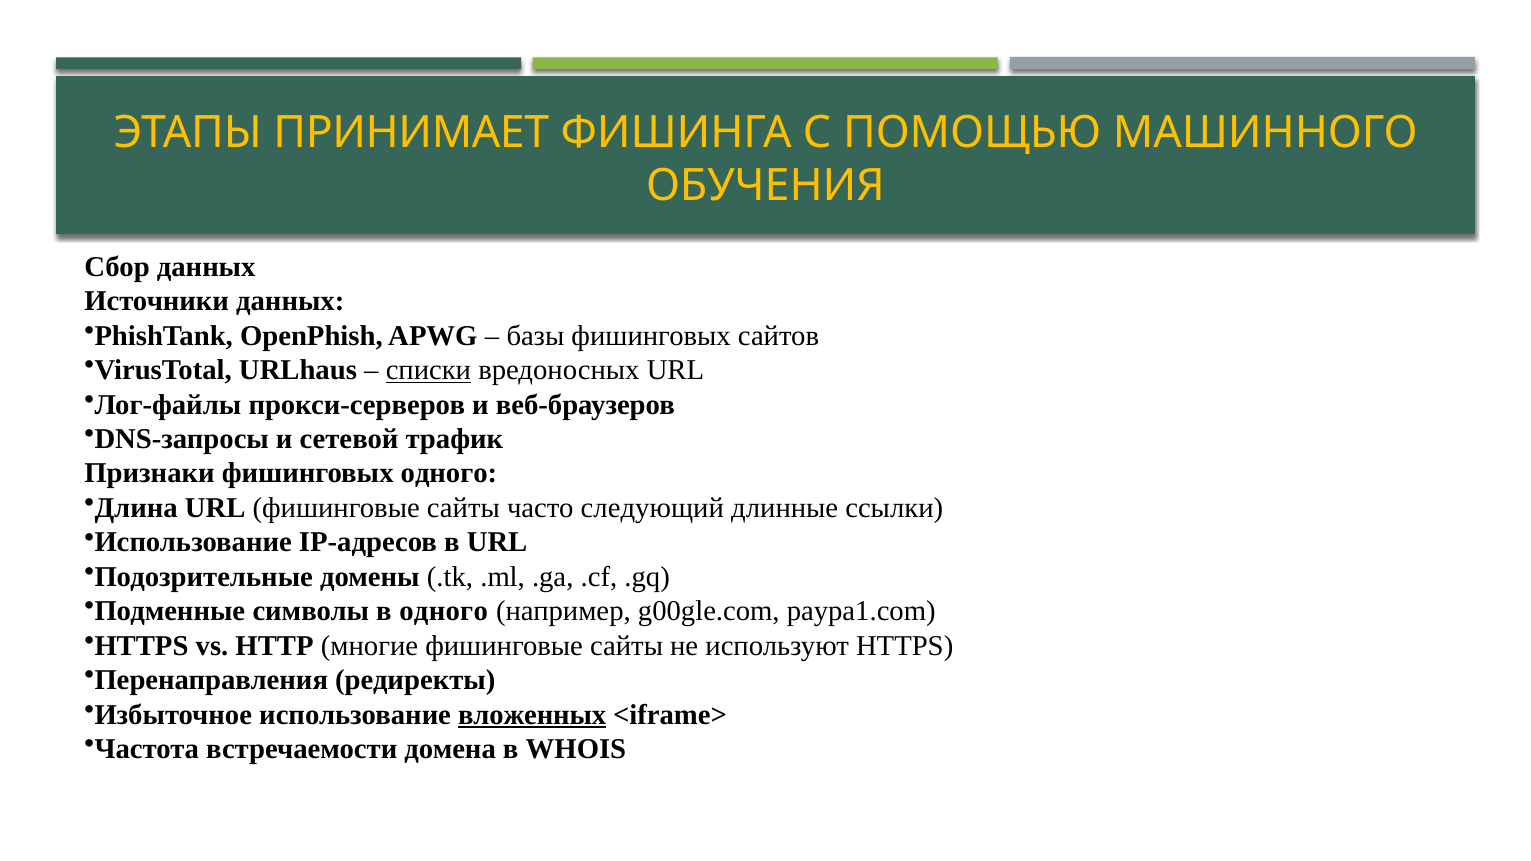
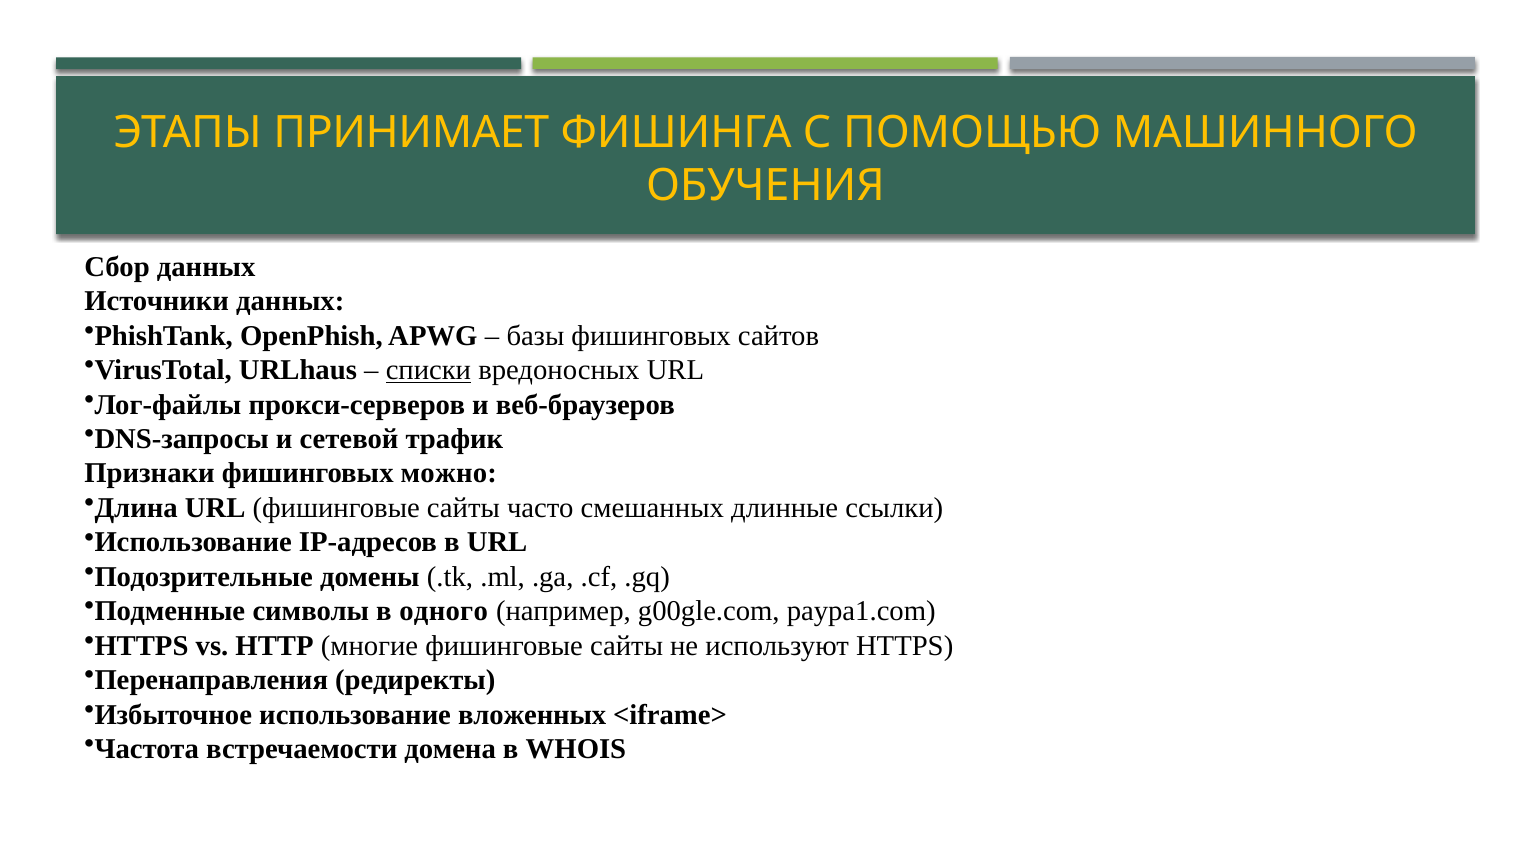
фишинговых одного: одного -> можно (449, 474)
следующий: следующий -> смешанных (652, 508)
вложенных underline: present -> none (532, 715)
